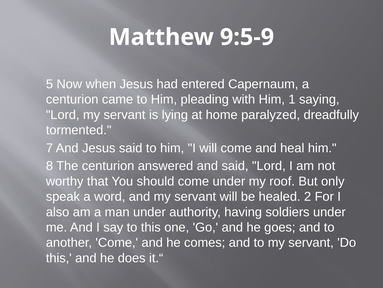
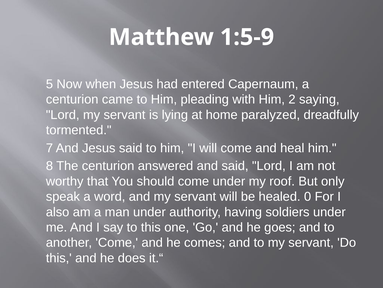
9:5-9: 9:5-9 -> 1:5-9 (247, 37)
1: 1 -> 2 (292, 99)
2: 2 -> 0 (308, 196)
